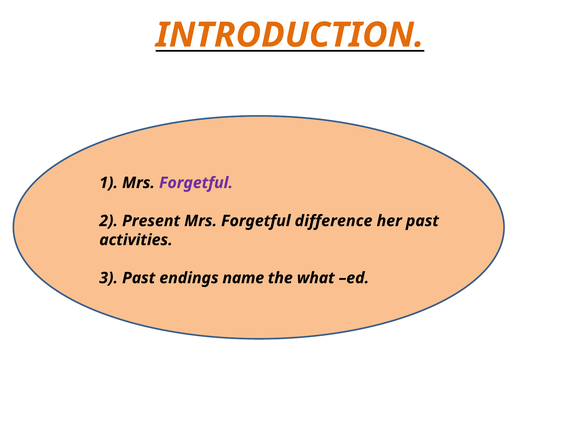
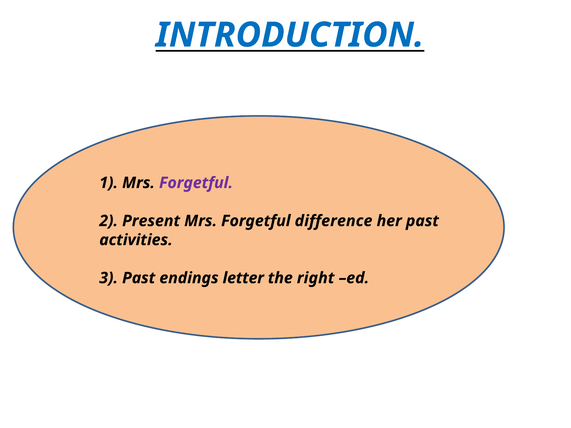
INTRODUCTION colour: orange -> blue (290, 35)
name: name -> letter (243, 278)
what: what -> right (316, 278)
